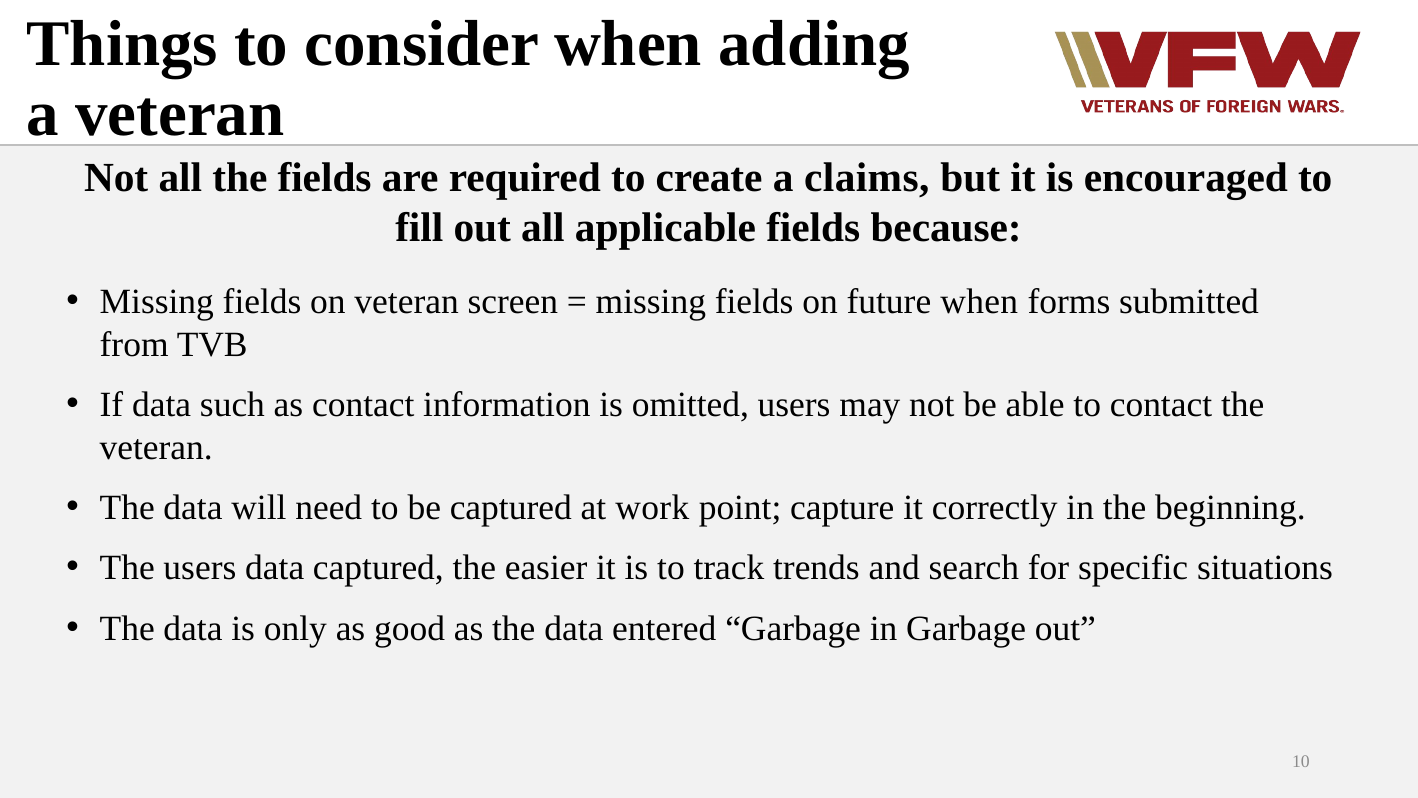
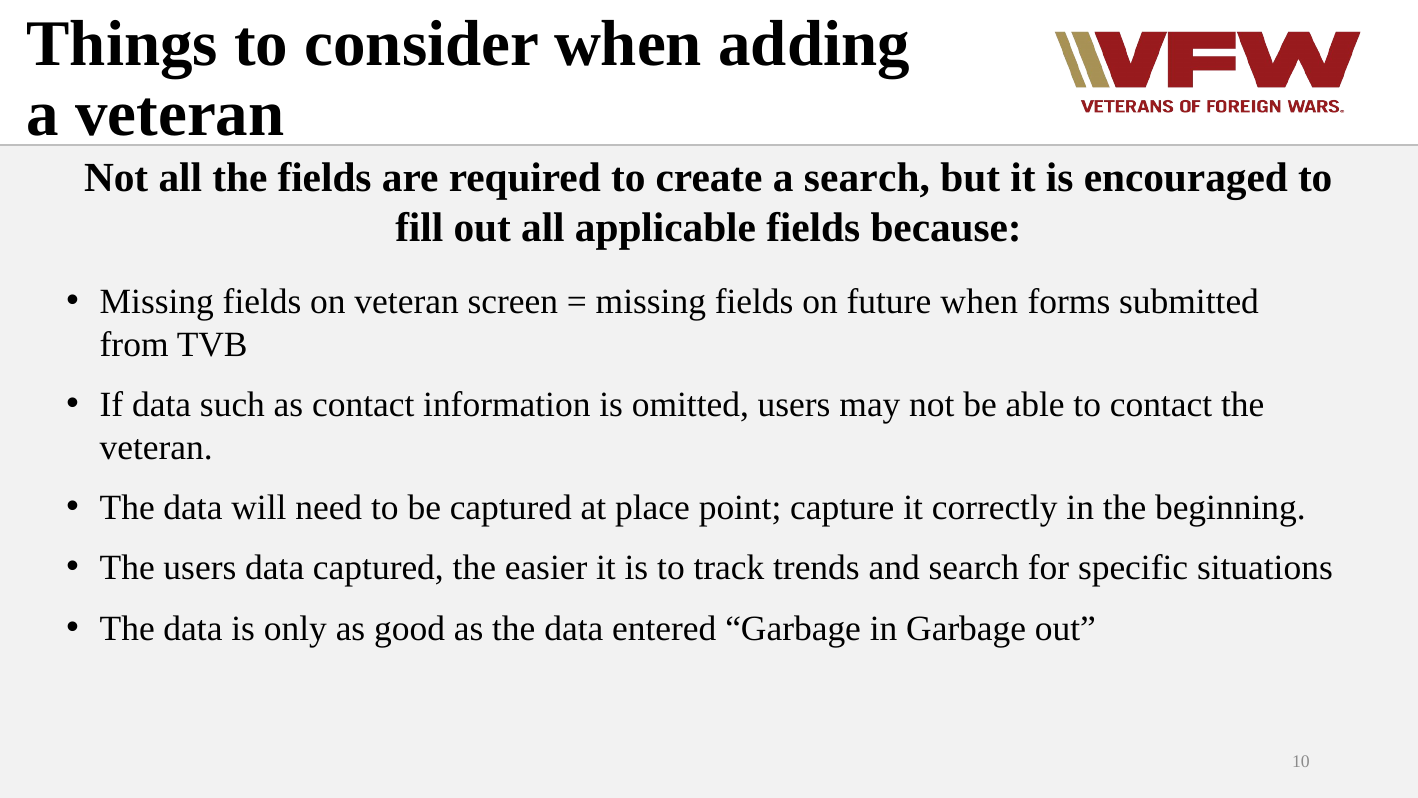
a claims: claims -> search (867, 178)
work: work -> place (652, 508)
